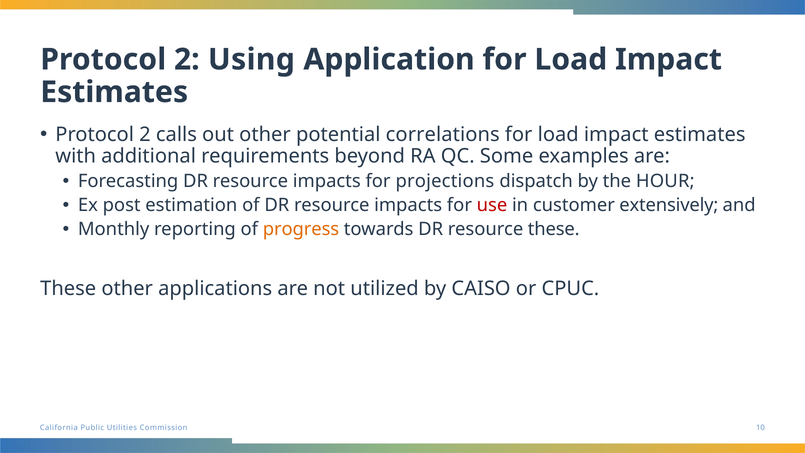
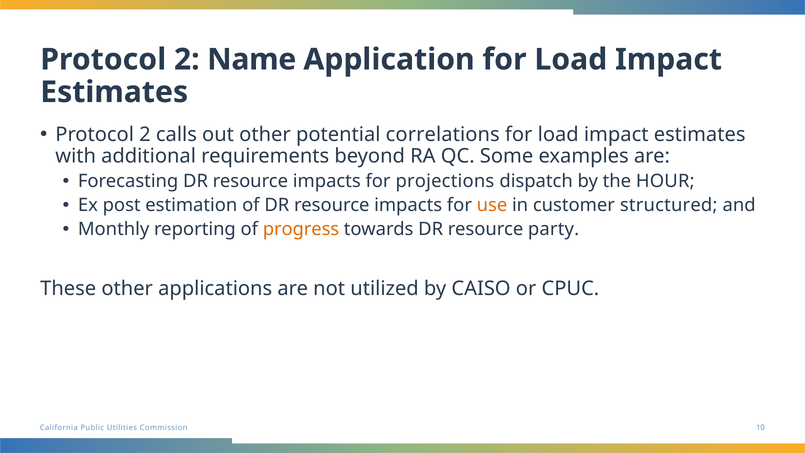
Using: Using -> Name (252, 59)
use colour: red -> orange (492, 205)
extensively: extensively -> structured (669, 205)
resource these: these -> party (554, 229)
